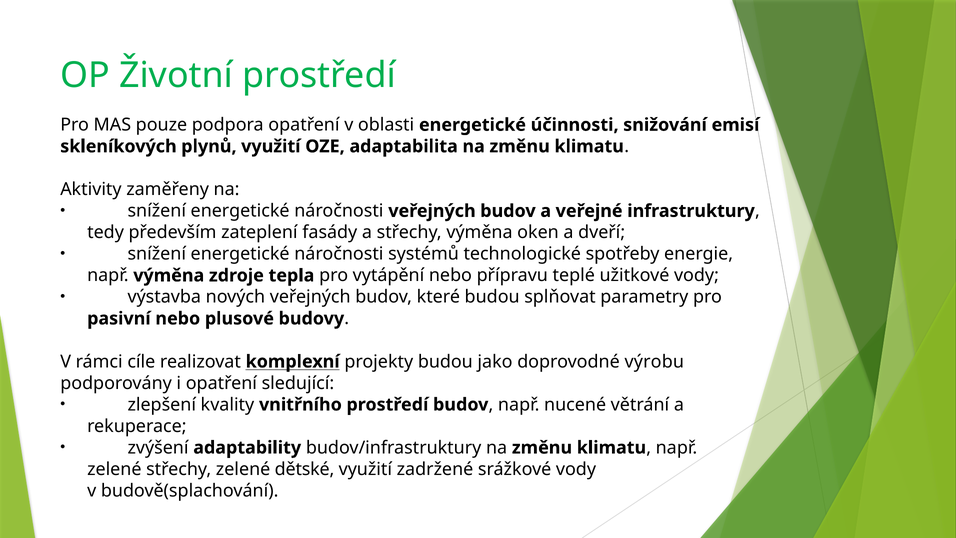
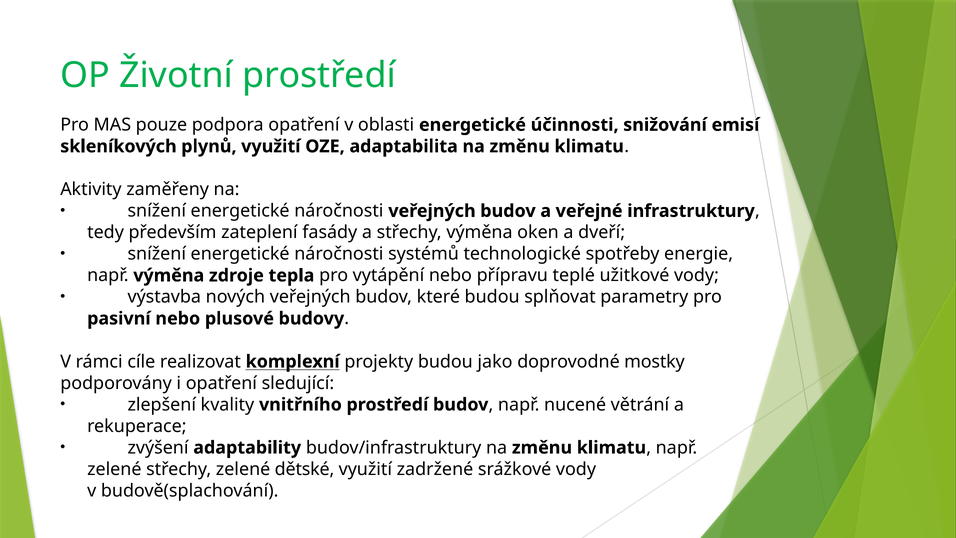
výrobu: výrobu -> mostky (654, 361)
